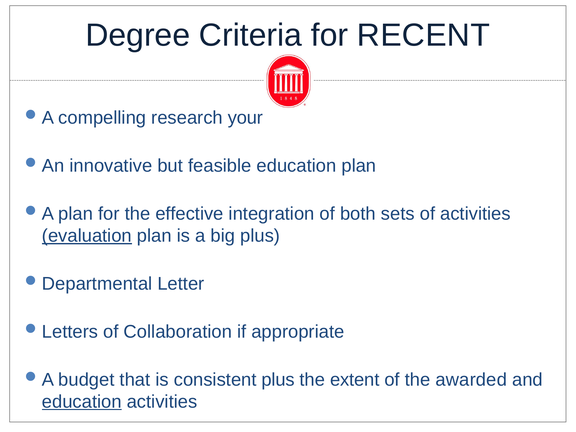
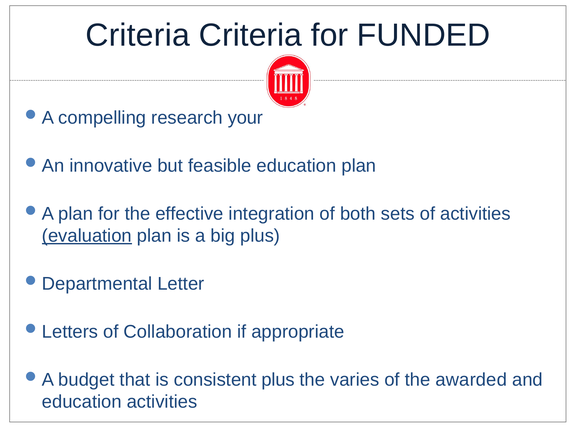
Degree: Degree -> Criteria (138, 35)
RECENT: RECENT -> FUNDED (424, 35)
extent: extent -> varies (355, 380)
education underline: present -> none (82, 402)
